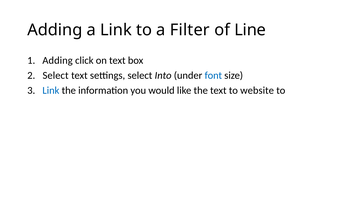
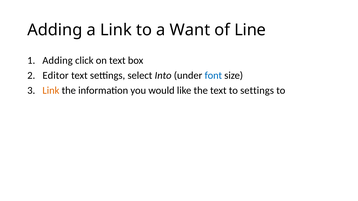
Filter: Filter -> Want (190, 30)
Select: Select -> Editor (56, 76)
Link colour: blue -> orange (51, 91)
to website: website -> settings (257, 91)
